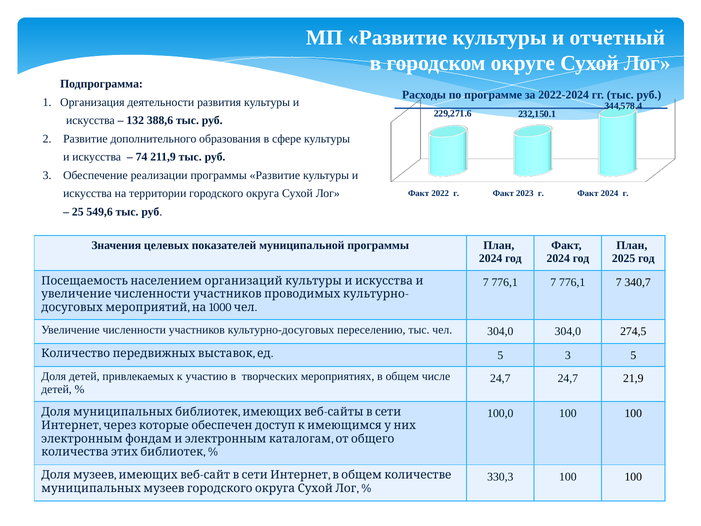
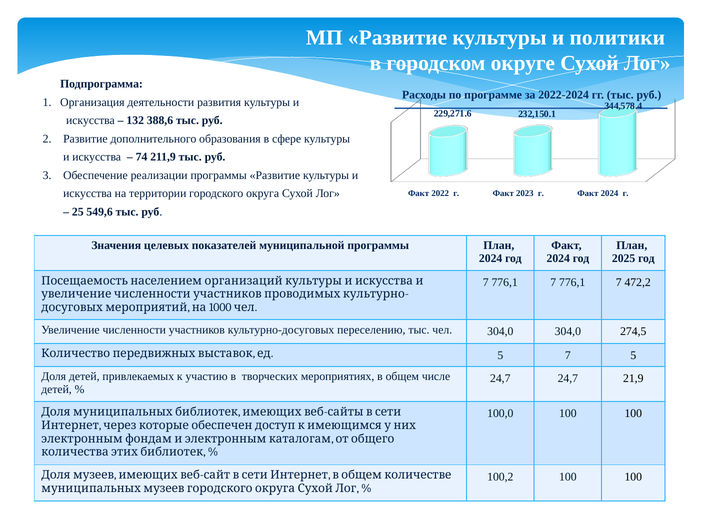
отчетный: отчетный -> политики (617, 38)
340,7: 340,7 -> 472,2 (638, 282)
5 3: 3 -> 7 (568, 355)
330,3: 330,3 -> 100,2 (500, 477)
